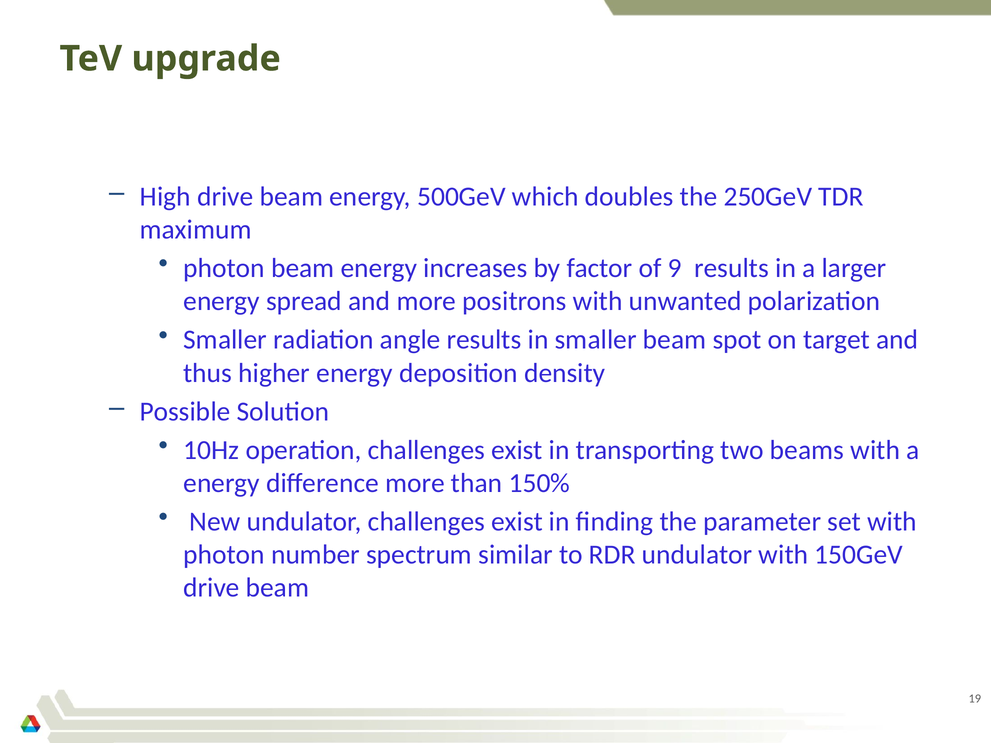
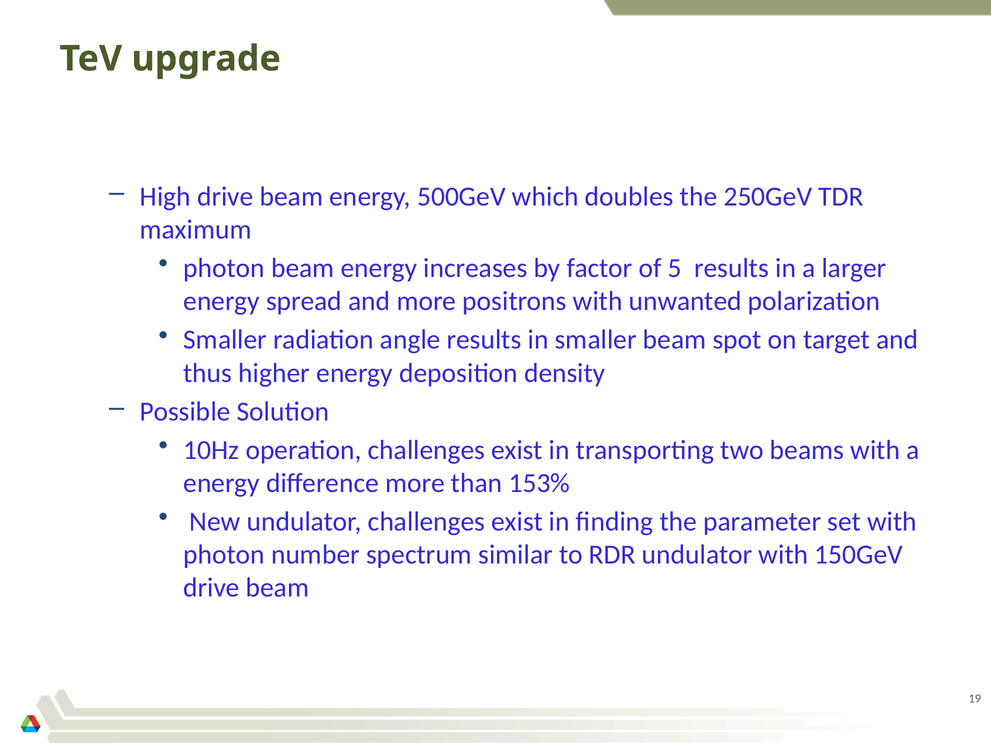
9: 9 -> 5 (675, 268)
150%: 150% -> 153% (539, 483)
